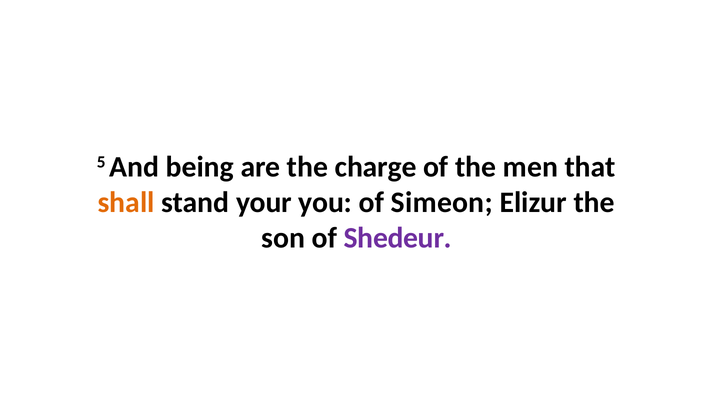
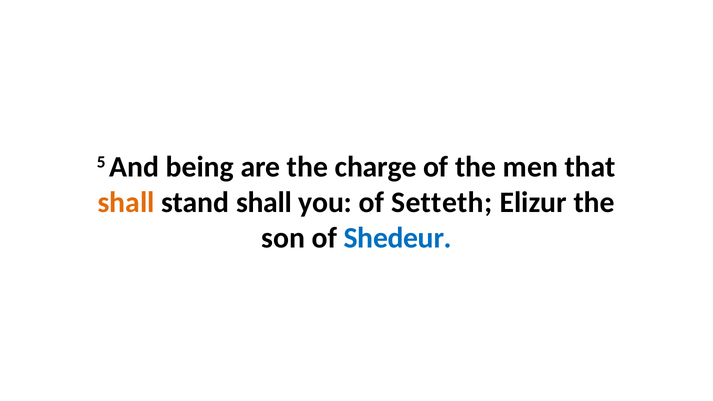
stand your: your -> shall (264, 203)
Simeon: Simeon -> Setteth (442, 203)
Shedeur colour: purple -> blue (398, 238)
